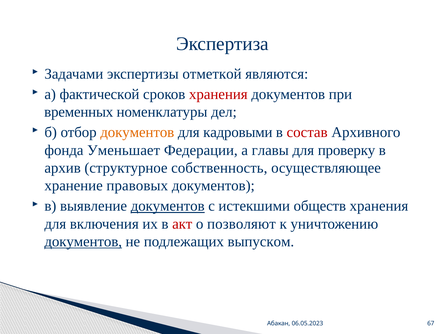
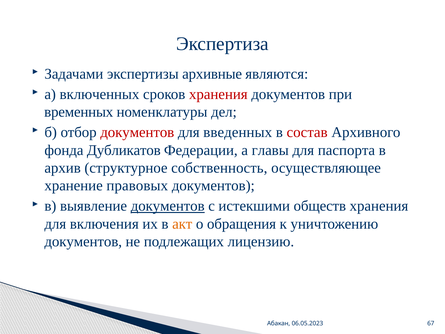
отметкой: отметкой -> архивные (212, 74)
фактической: фактической -> включенных (99, 94)
документов colour: orange -> red (137, 132)
кадровыми: кадровыми -> введенных (238, 132)
Уменьшает: Уменьшает -> Дубликатов (124, 150)
проверку: проверку -> паспорта (346, 150)
акт colour: red -> orange (182, 224)
позволяют: позволяют -> обращения (242, 224)
документов underline: present -> none (83, 241)
выпуском: выпуском -> лицензию (261, 241)
